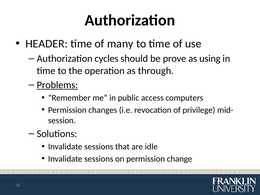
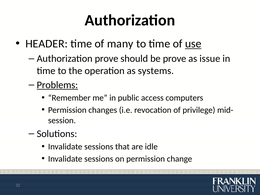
use underline: none -> present (193, 44)
Authorization cycles: cycles -> prove (107, 59)
using: using -> issue (210, 59)
through: through -> systems (156, 71)
